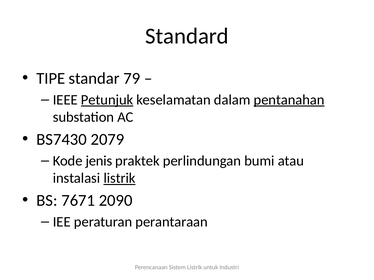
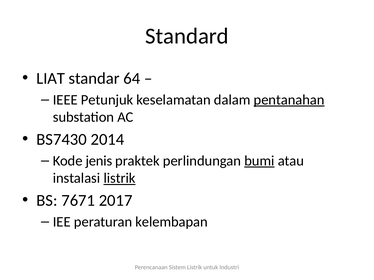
TIPE: TIPE -> LIAT (51, 78)
79: 79 -> 64 (132, 78)
Petunjuk underline: present -> none (107, 100)
2079: 2079 -> 2014 (107, 140)
bumi underline: none -> present (259, 161)
2090: 2090 -> 2017 (116, 201)
perantaraan: perantaraan -> kelembapan (172, 222)
